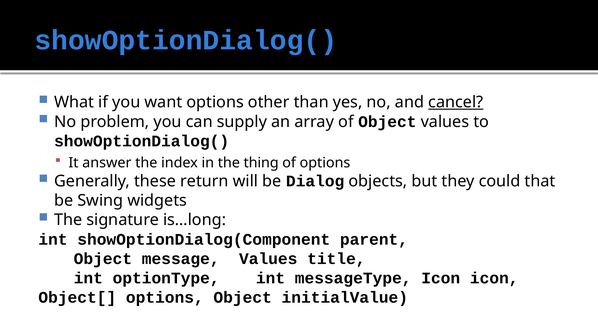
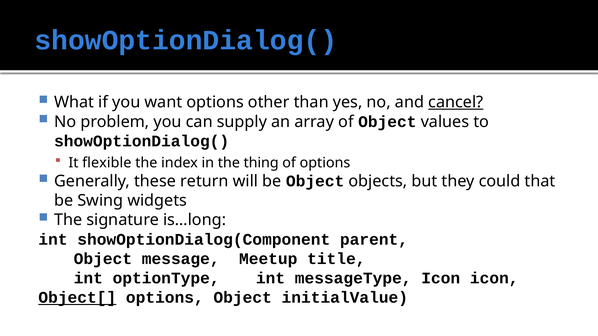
answer: answer -> flexible (107, 163)
be Dialog: Dialog -> Object (315, 181)
message Values: Values -> Meetup (268, 259)
Object[ underline: none -> present (77, 298)
